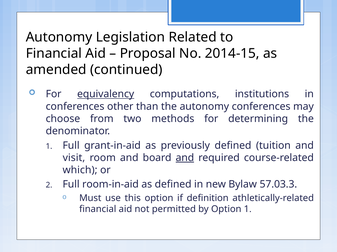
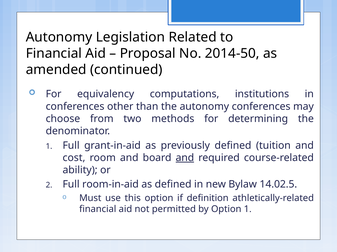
2014-15: 2014-15 -> 2014-50 (232, 53)
equivalency underline: present -> none (106, 94)
visit: visit -> cost (74, 158)
which: which -> ability (80, 171)
57.03.3: 57.03.3 -> 14.02.5 (278, 185)
